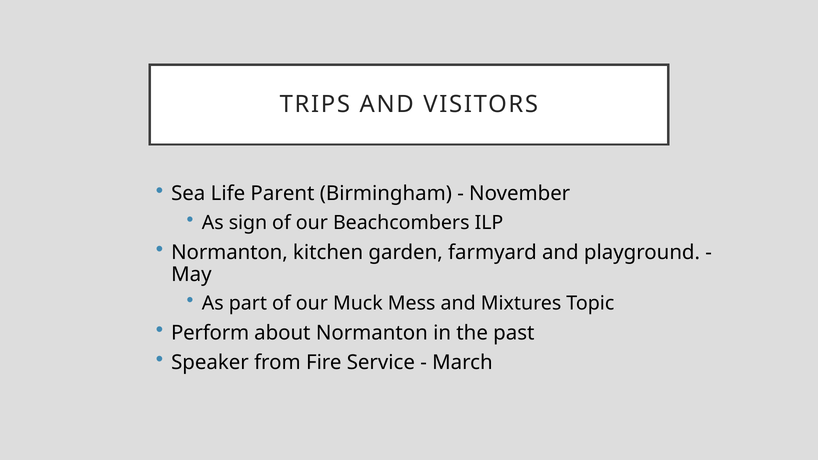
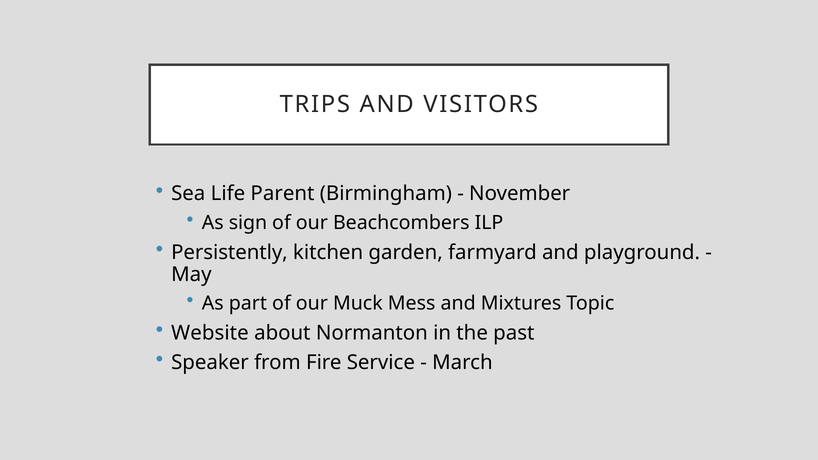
Normanton: Normanton -> Persistently (229, 252)
Perform: Perform -> Website (210, 333)
